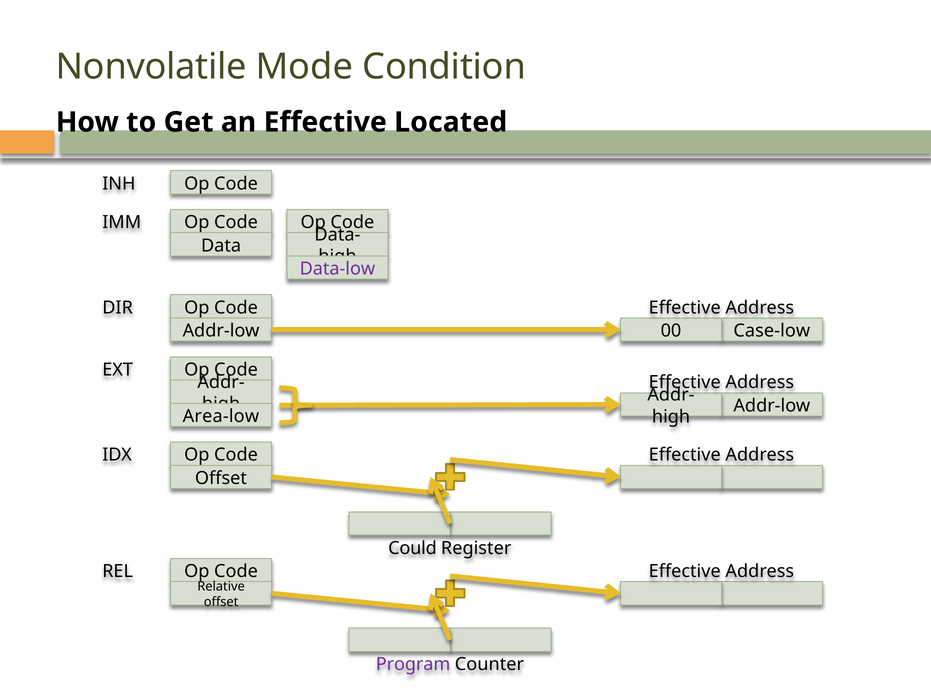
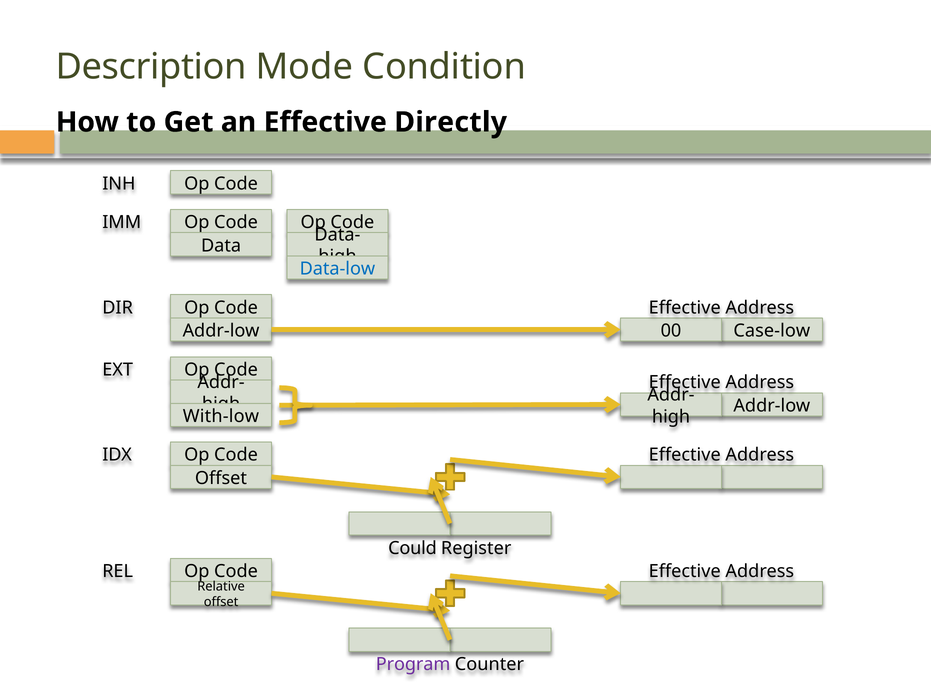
Nonvolatile: Nonvolatile -> Description (151, 67)
Located: Located -> Directly (451, 122)
Data-low colour: purple -> blue (337, 269)
Area-low: Area-low -> With-low (221, 416)
